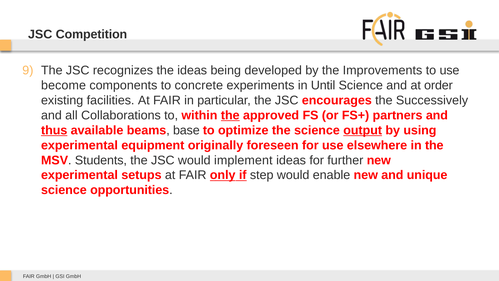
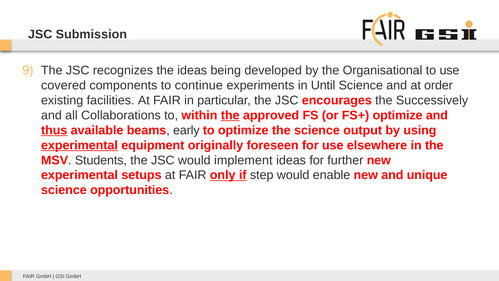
Competition: Competition -> Submission (91, 34)
Improvements: Improvements -> Organisational (383, 70)
become: become -> covered (64, 85)
concrete: concrete -> continue (199, 85)
FS+ partners: partners -> optimize (398, 115)
base: base -> early (186, 130)
output underline: present -> none (363, 130)
experimental underline: none -> present (79, 145)
